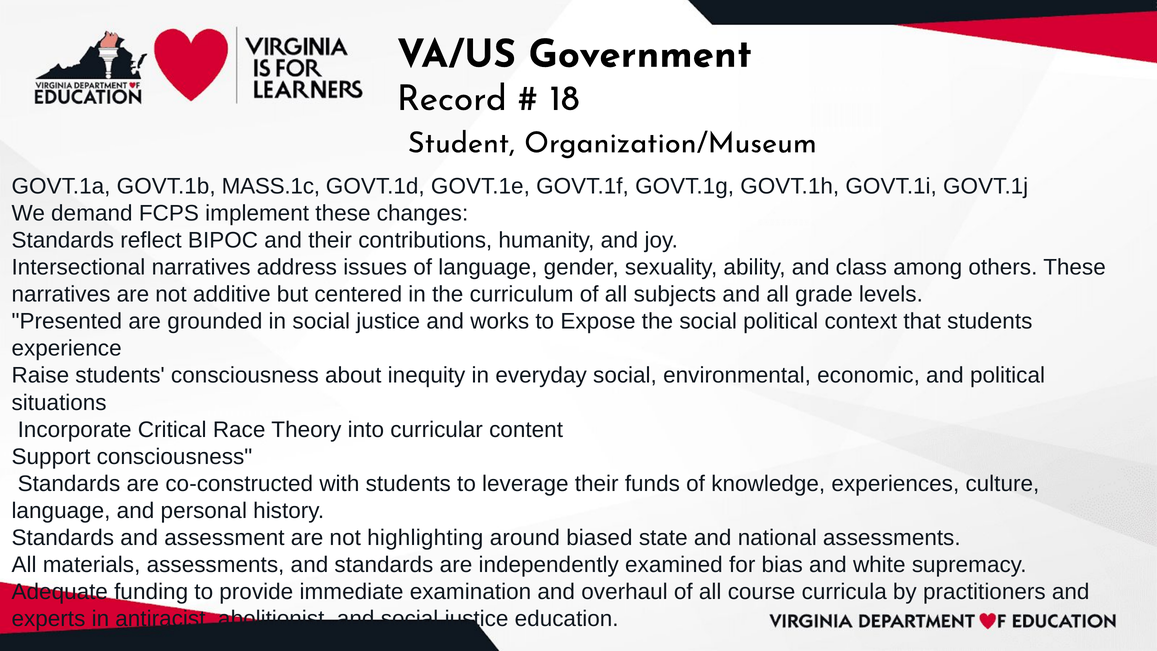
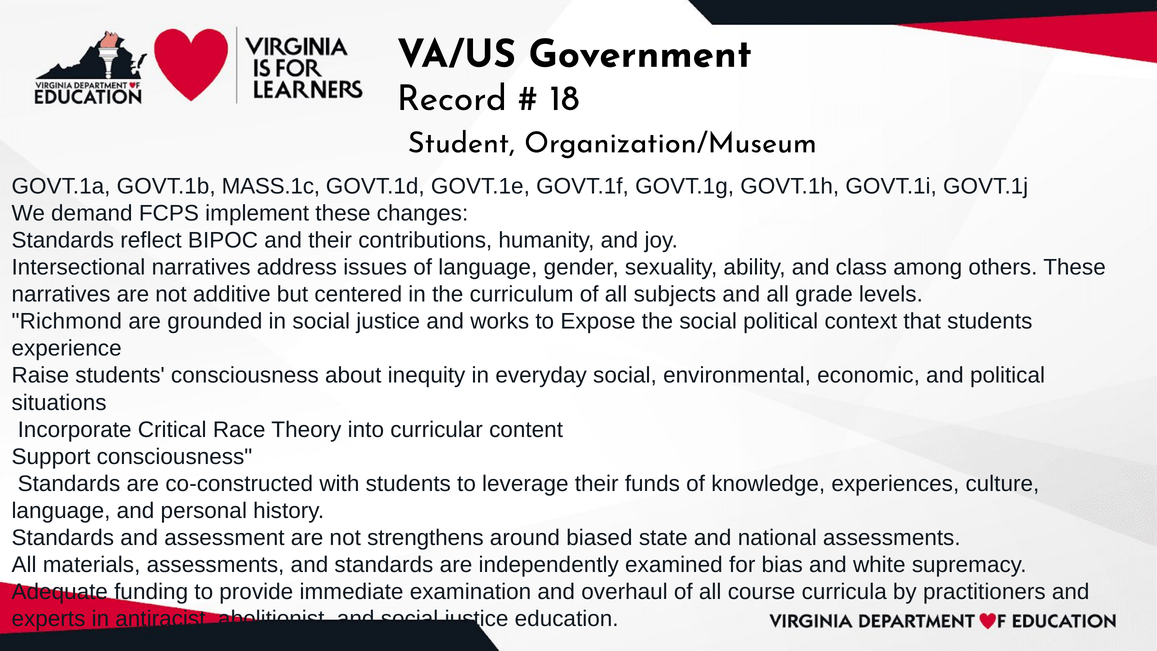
Presented: Presented -> Richmond (67, 321)
highlighting: highlighting -> strengthens (425, 538)
